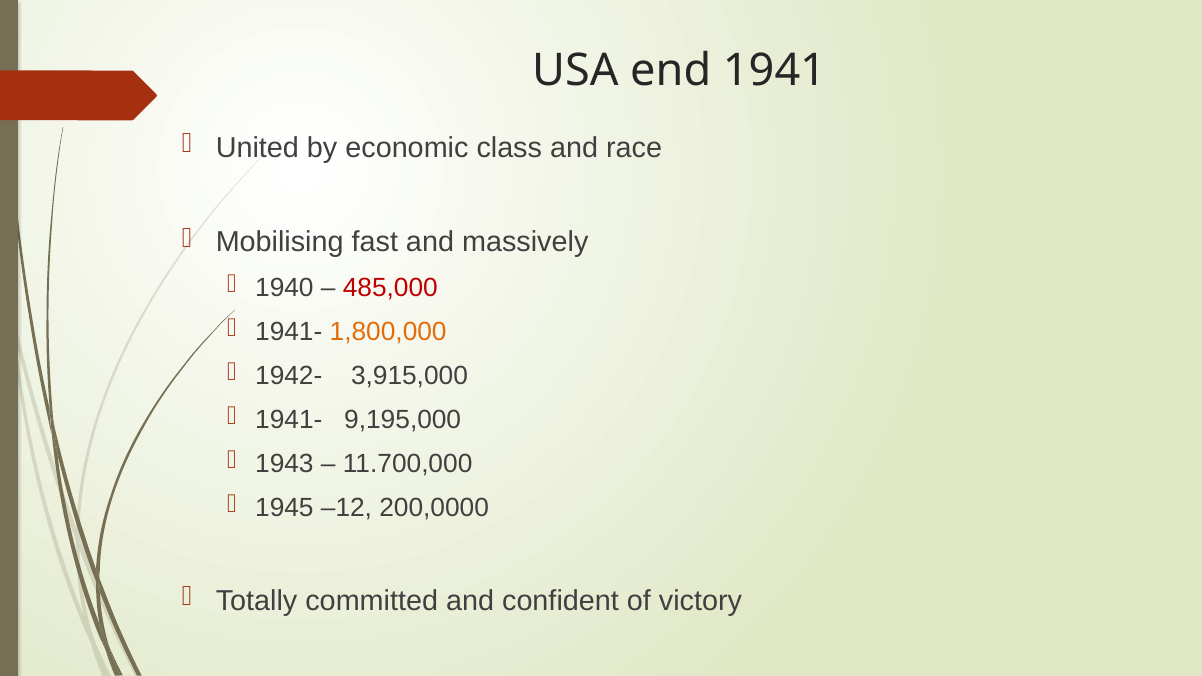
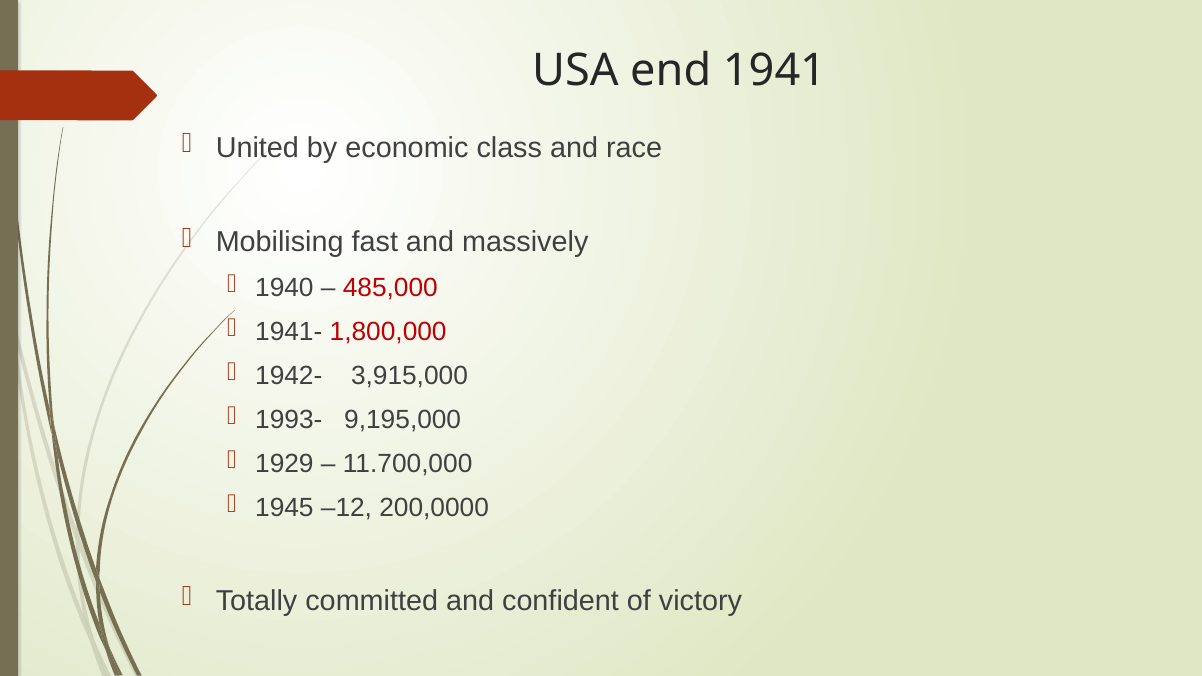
1,800,000 colour: orange -> red (388, 332)
1941-: 1941- -> 1993- (289, 420)
1943: 1943 -> 1929 (284, 464)
